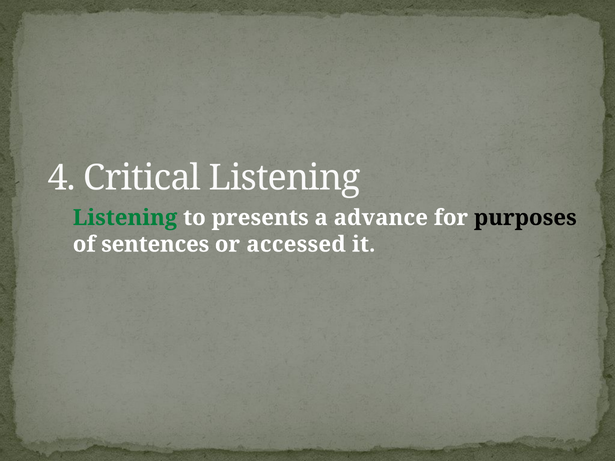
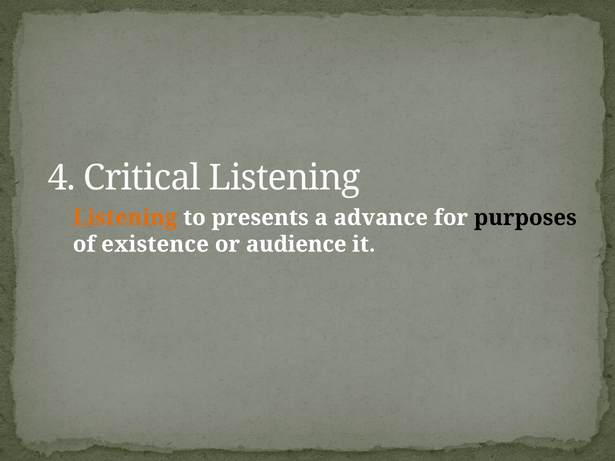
Listening colour: green -> orange (125, 218)
sentences: sentences -> existence (155, 244)
accessed: accessed -> audience (296, 244)
